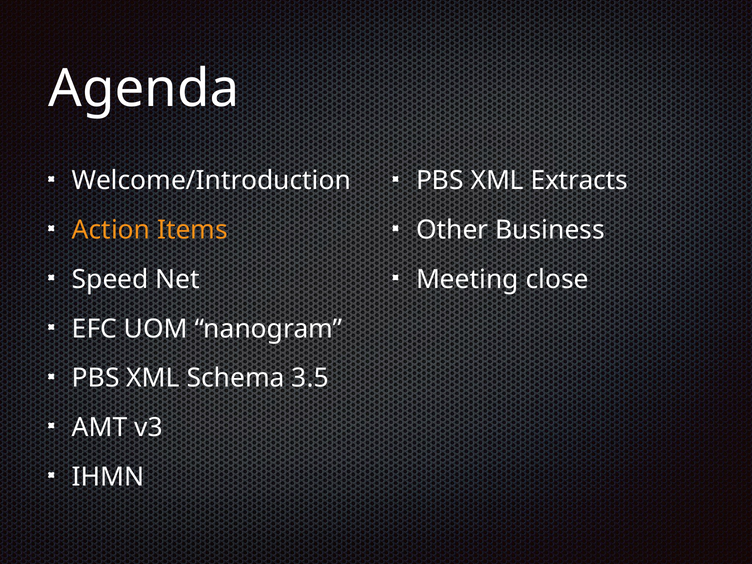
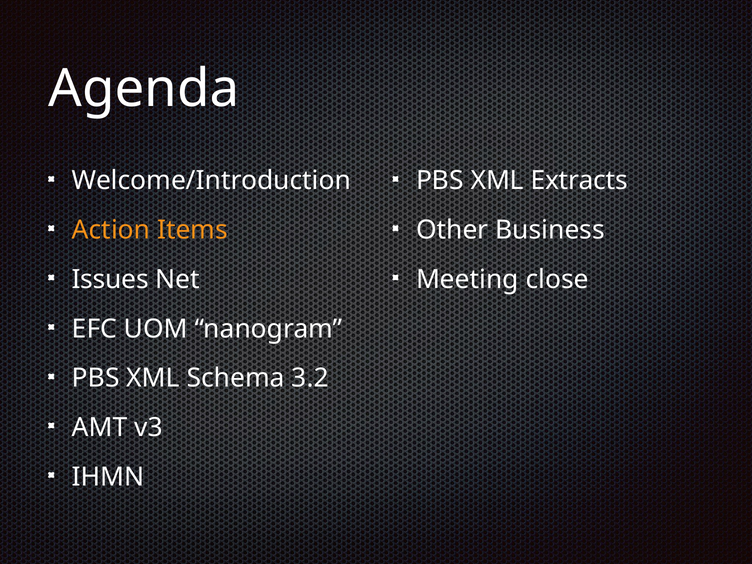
Speed: Speed -> Issues (110, 279)
3.5: 3.5 -> 3.2 (310, 378)
